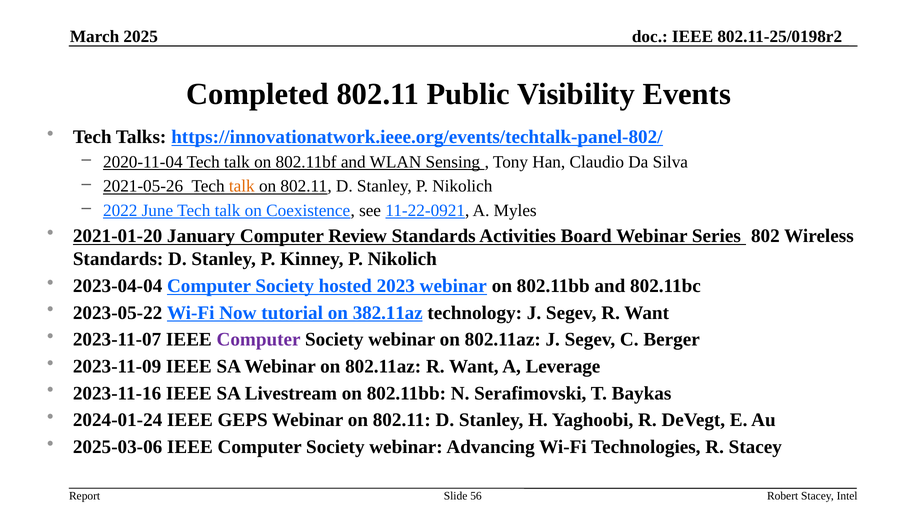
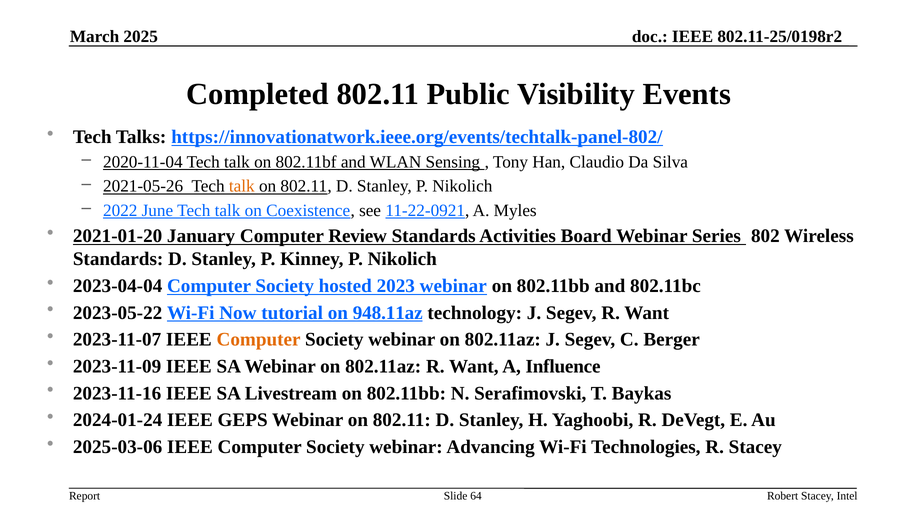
382.11az: 382.11az -> 948.11az (388, 312)
Computer colour: purple -> orange (259, 339)
Leverage: Leverage -> Influence (563, 366)
56: 56 -> 64 (476, 495)
